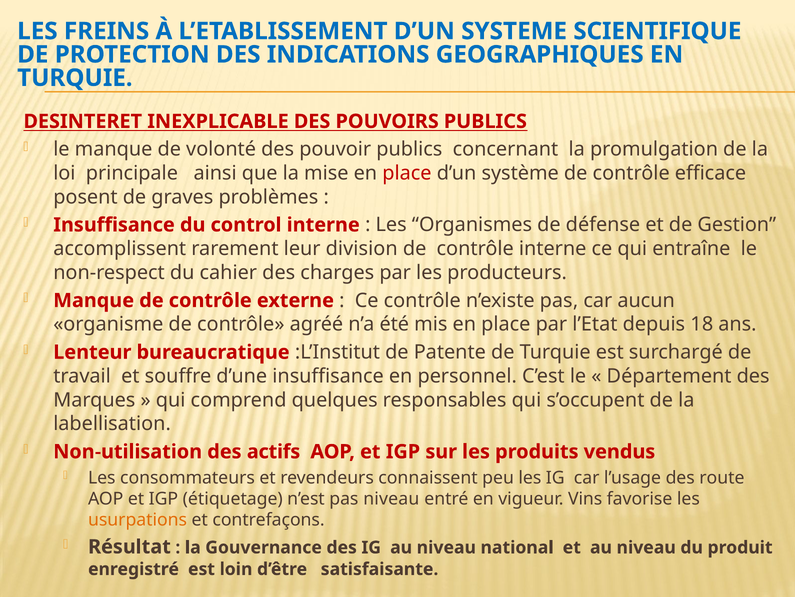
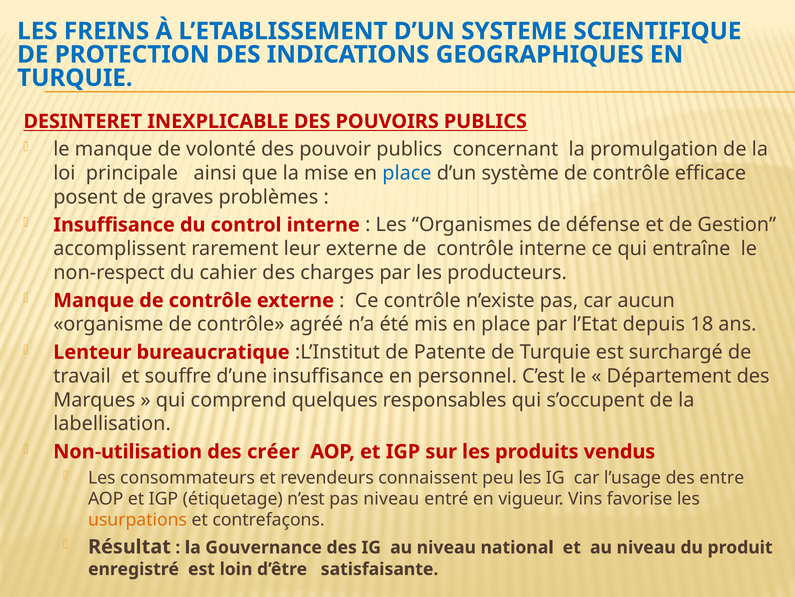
place colour: red -> blue (407, 173)
leur division: division -> externe (362, 248)
actifs: actifs -> créer (273, 451)
route: route -> entre (722, 477)
